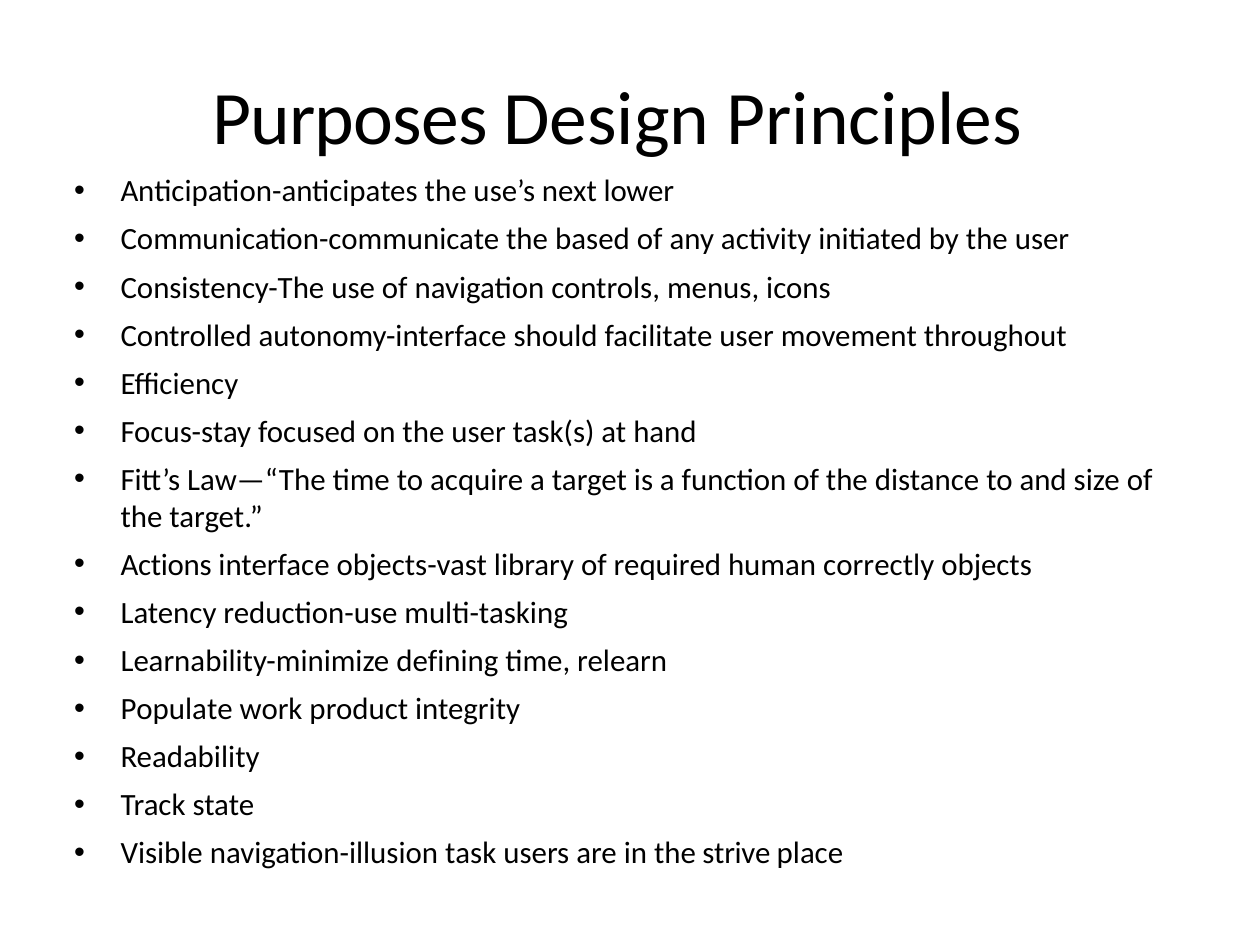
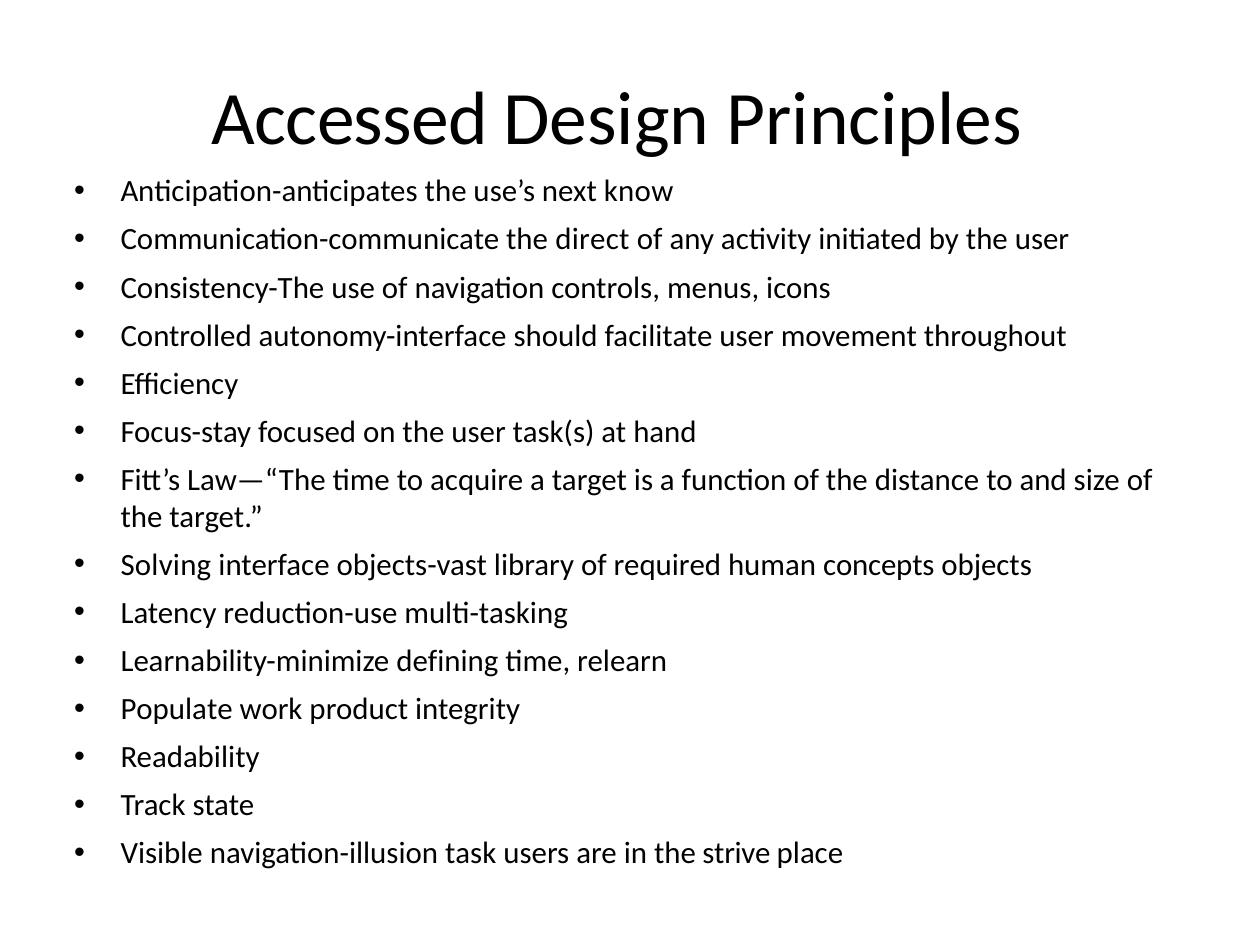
Purposes: Purposes -> Accessed (350, 120)
lower: lower -> know (639, 192)
based: based -> direct (592, 240)
Actions: Actions -> Solving (166, 565)
correctly: correctly -> concepts (879, 565)
